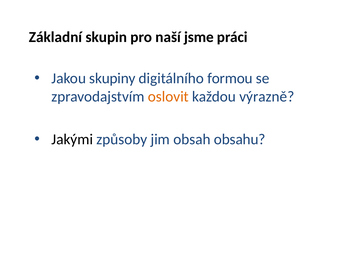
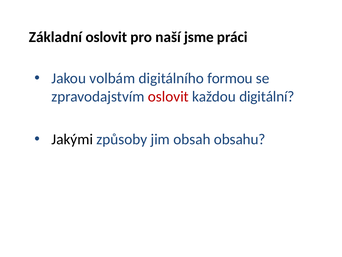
Základní skupin: skupin -> oslovit (106, 37)
skupiny: skupiny -> volbám (112, 78)
oslovit colour: orange -> red (168, 96)
výrazně: výrazně -> digitální (267, 96)
